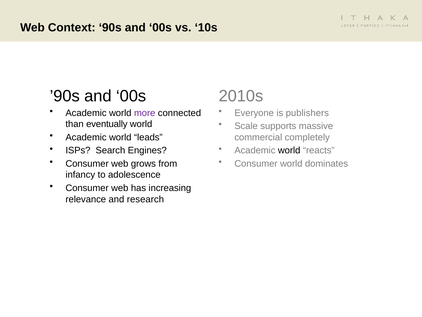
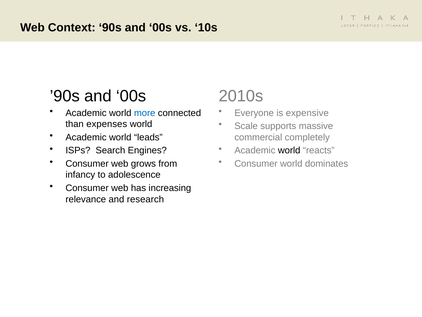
more colour: purple -> blue (145, 113)
publishers: publishers -> expensive (307, 113)
eventually: eventually -> expenses (107, 124)
